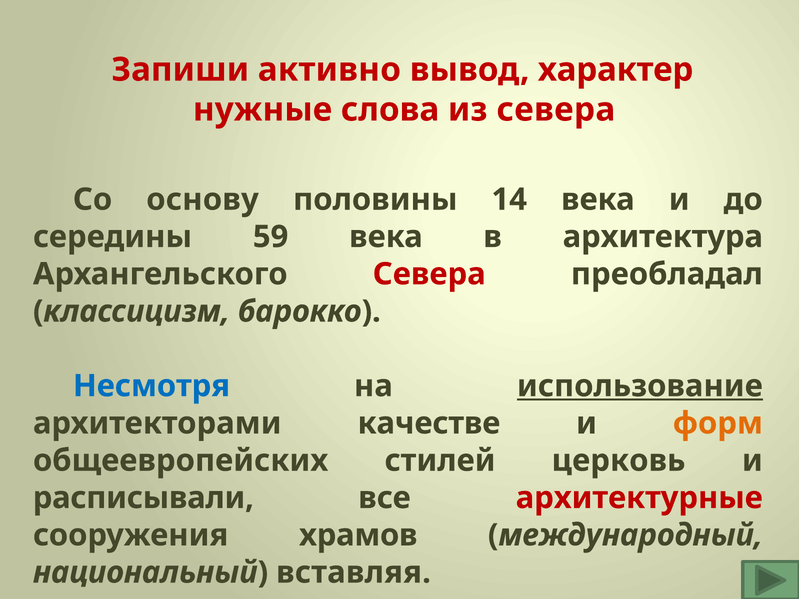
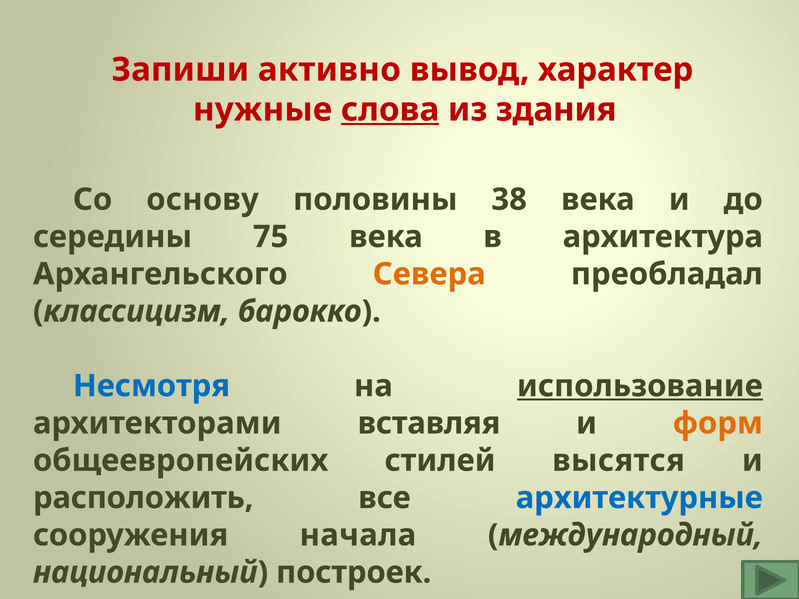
слова underline: none -> present (390, 110)
из севера: севера -> здания (556, 110)
14: 14 -> 38 (509, 200)
59: 59 -> 75 (271, 237)
Севера colour: red -> orange (429, 274)
качестве: качестве -> вставляя (429, 423)
церковь: церковь -> высятся (619, 461)
расписывали: расписывали -> расположить (143, 498)
архитектурные colour: red -> blue (639, 498)
храмов: храмов -> начала (358, 535)
вставляя: вставляя -> построек (354, 573)
